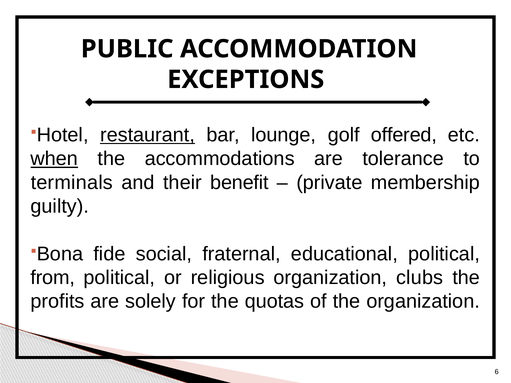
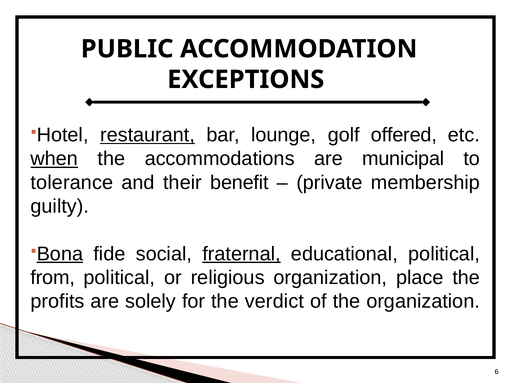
tolerance: tolerance -> municipal (403, 159)
terminals: terminals -> tolerance (72, 183)
Bona underline: none -> present (60, 254)
fraternal underline: none -> present (242, 254)
clubs: clubs -> place (420, 278)
quotas: quotas -> verdict (274, 302)
